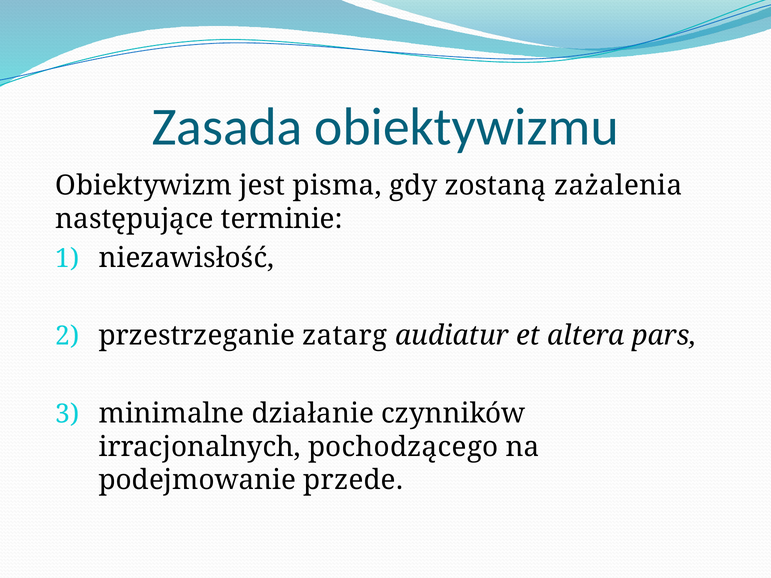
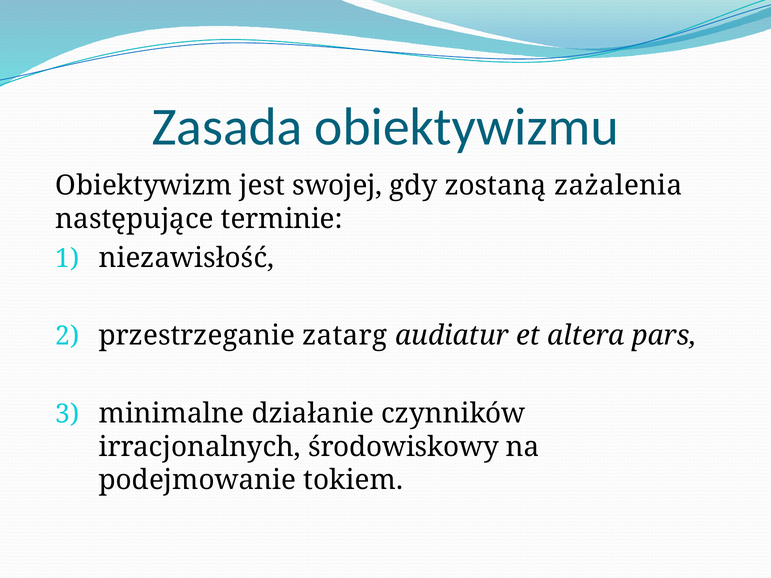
pisma: pisma -> swojej (337, 186)
pochodzącego: pochodzącego -> środowiskowy (403, 447)
przede: przede -> tokiem (353, 481)
